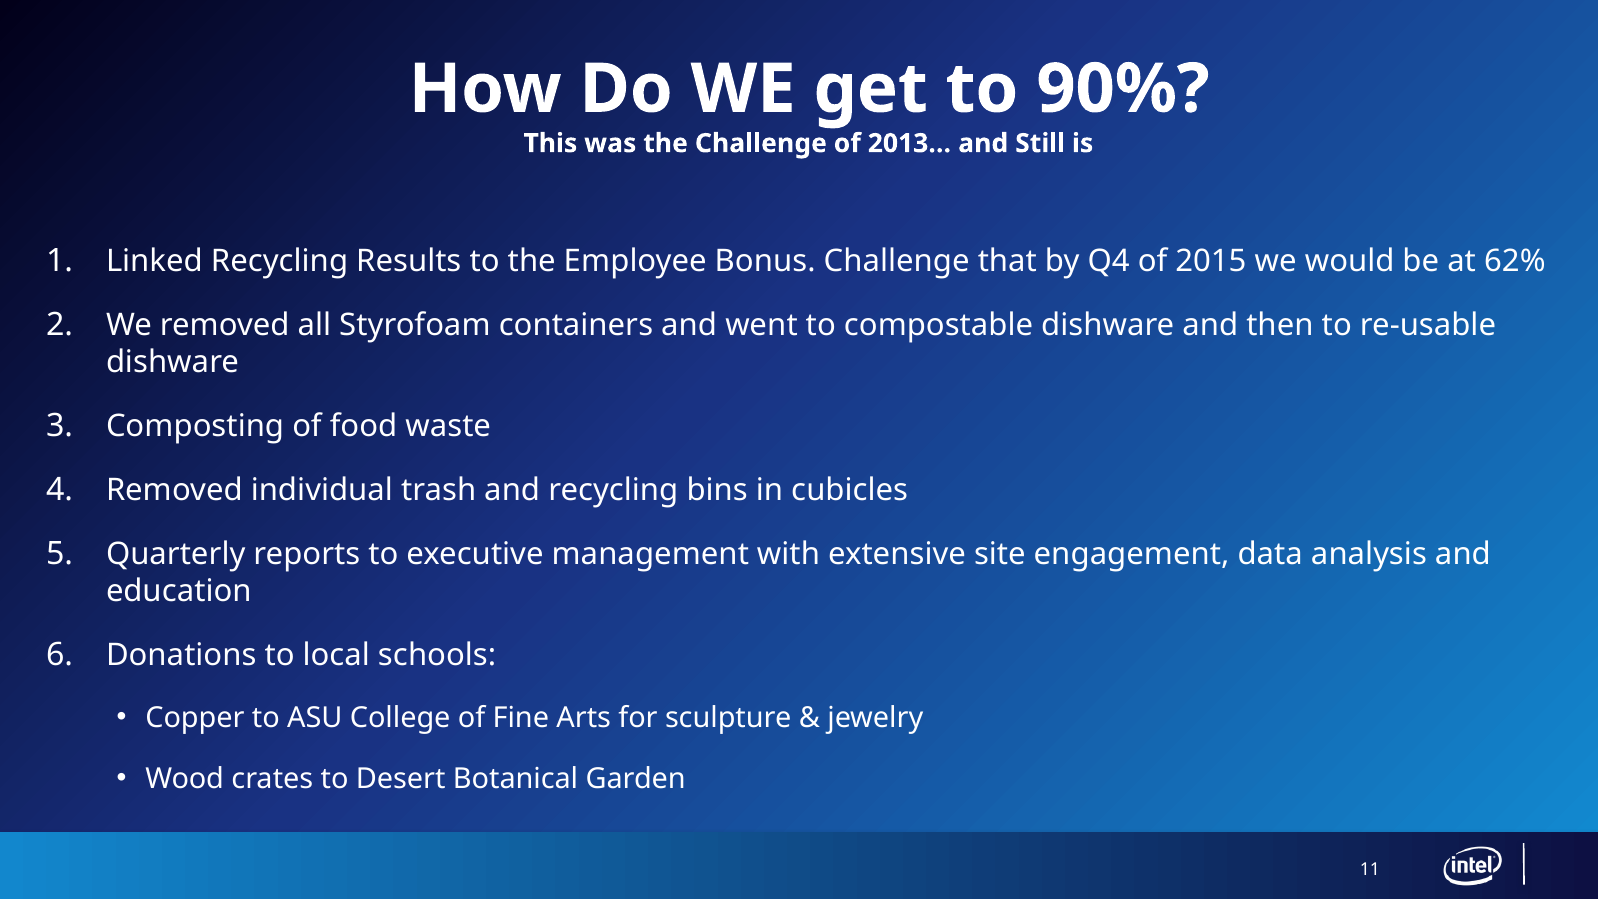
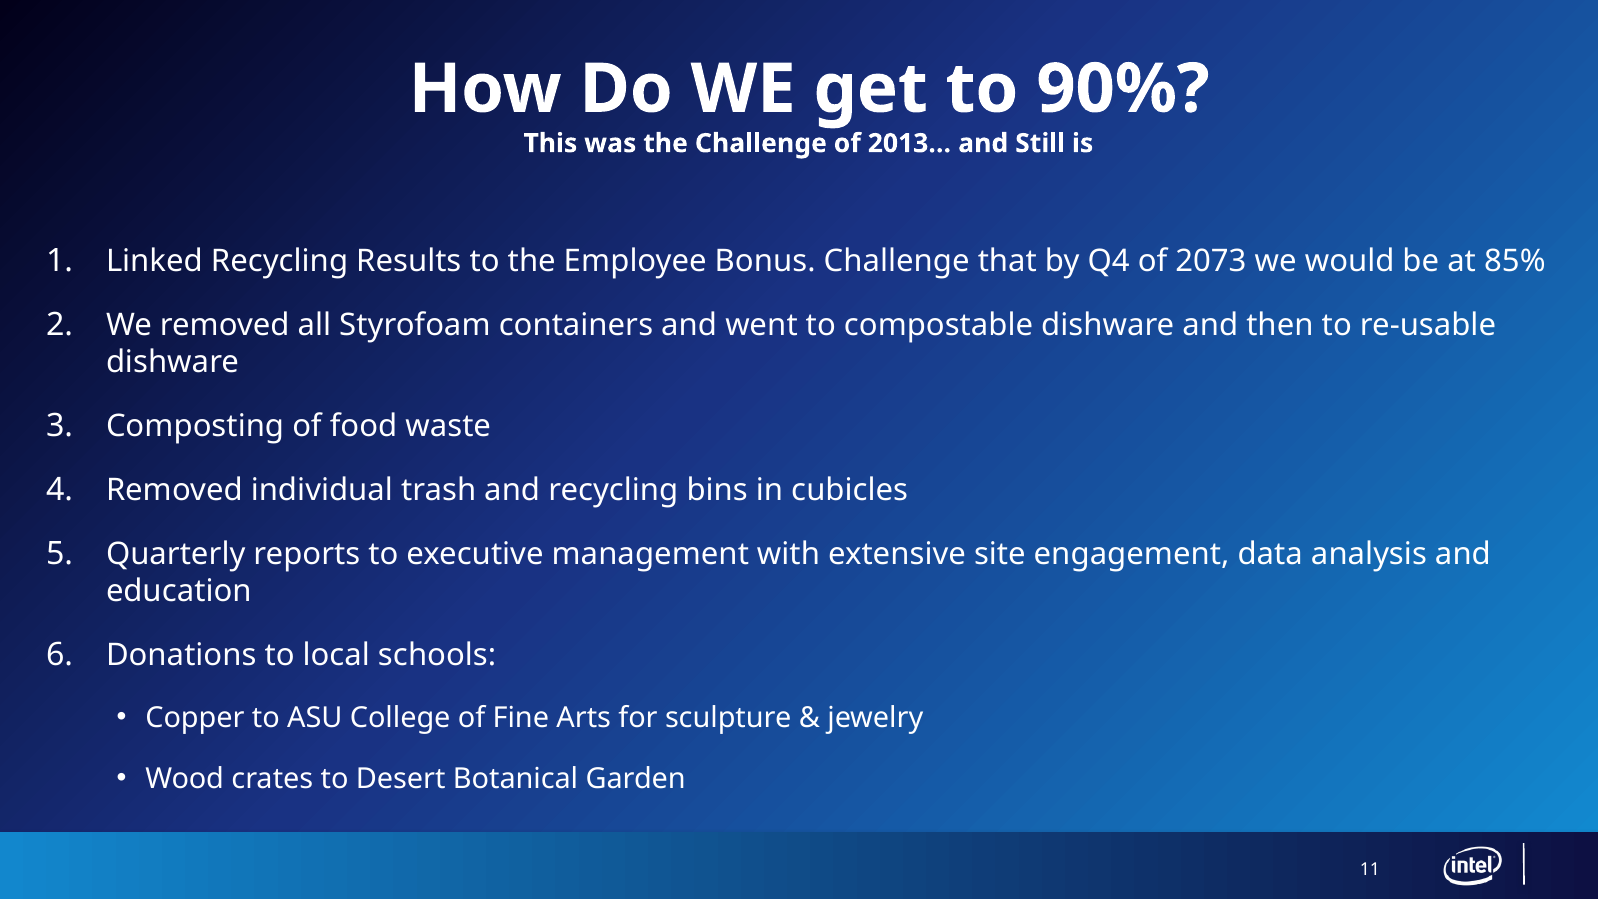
2015: 2015 -> 2073 (1211, 261)
62%: 62% -> 85% (1515, 261)
